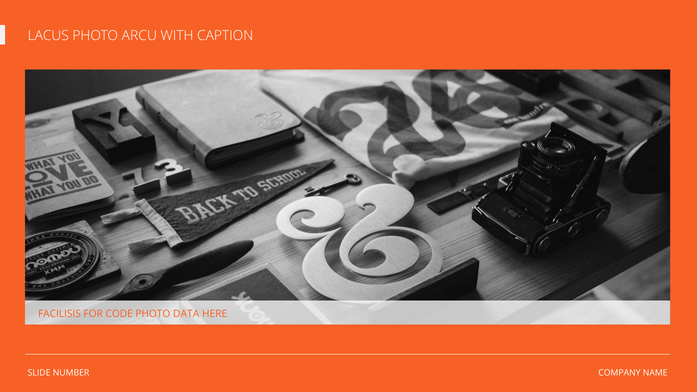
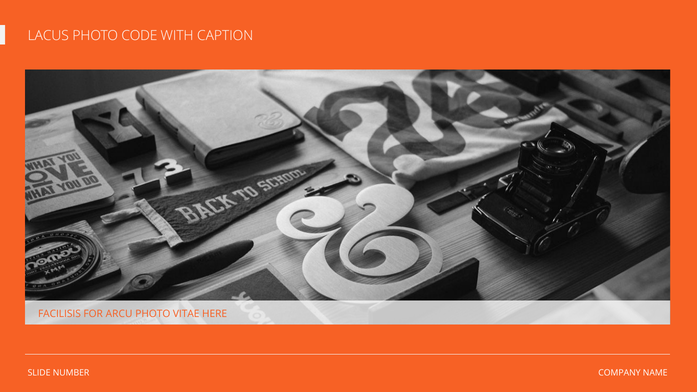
ARCU: ARCU -> CODE (139, 36)
CODE: CODE -> ARCU (119, 314)
DATA: DATA -> VITAE (186, 314)
